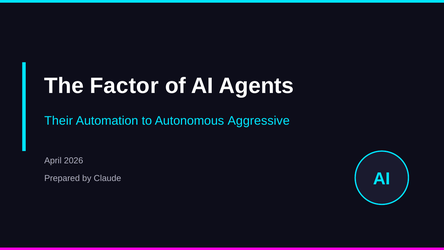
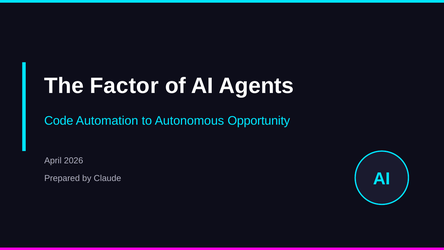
Their: Their -> Code (59, 121)
Aggressive: Aggressive -> Opportunity (259, 121)
